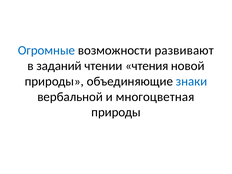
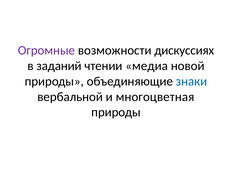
Огромные colour: blue -> purple (46, 50)
развивают: развивают -> дискуссиях (184, 50)
чтения: чтения -> медиа (147, 66)
